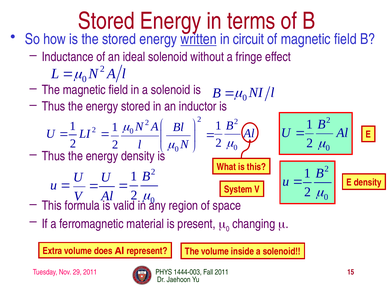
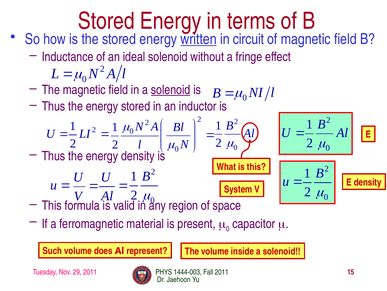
solenoid underline: none -> present (171, 90)
changing: changing -> capacitor (254, 223)
Extra: Extra -> Such (52, 250)
